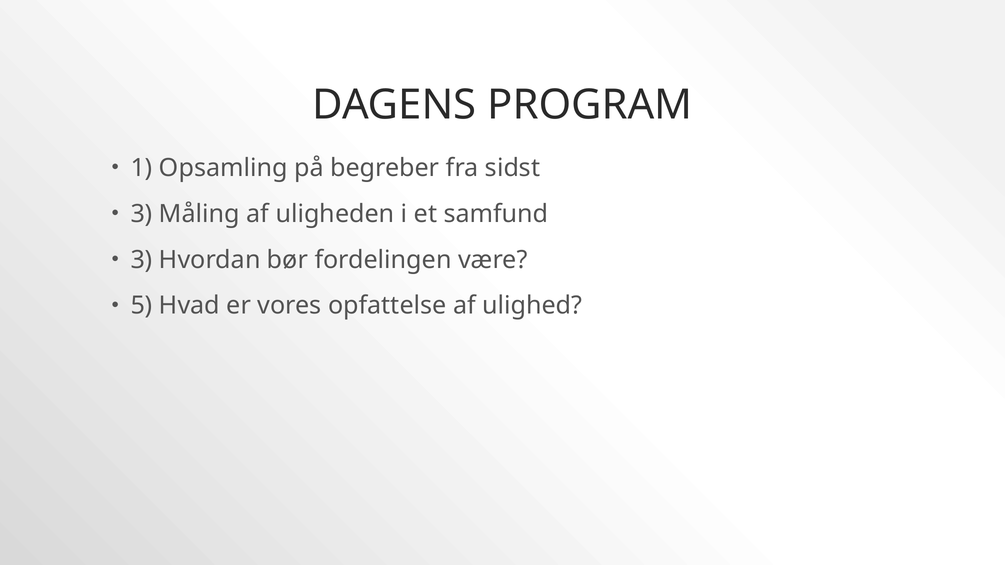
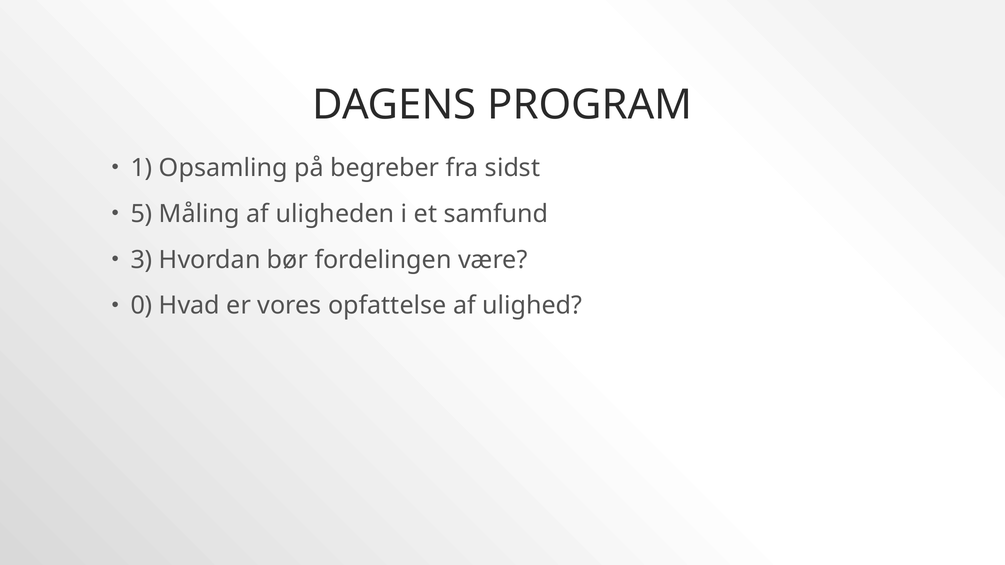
3: 3 -> 5 (141, 214)
5: 5 -> 0 (141, 306)
